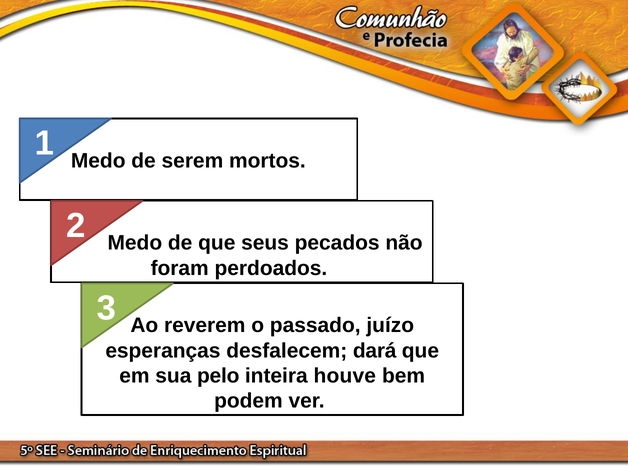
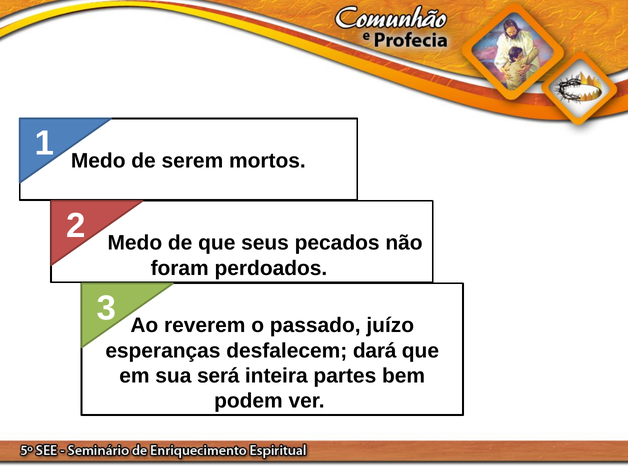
pelo: pelo -> será (218, 376)
houve: houve -> partes (345, 376)
